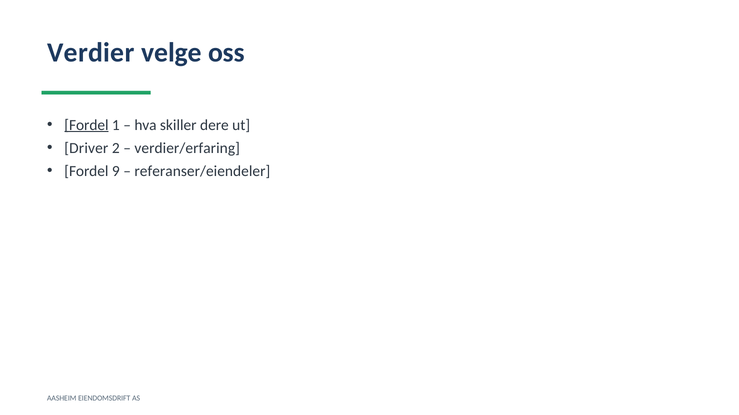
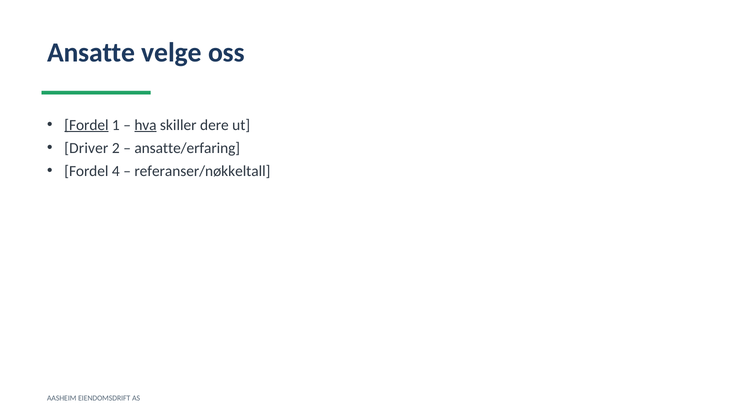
Verdier: Verdier -> Ansatte (91, 53)
hva underline: none -> present (145, 125)
verdier/erfaring: verdier/erfaring -> ansatte/erfaring (187, 148)
9: 9 -> 4 (116, 171)
referanser/eiendeler: referanser/eiendeler -> referanser/nøkkeltall (202, 171)
